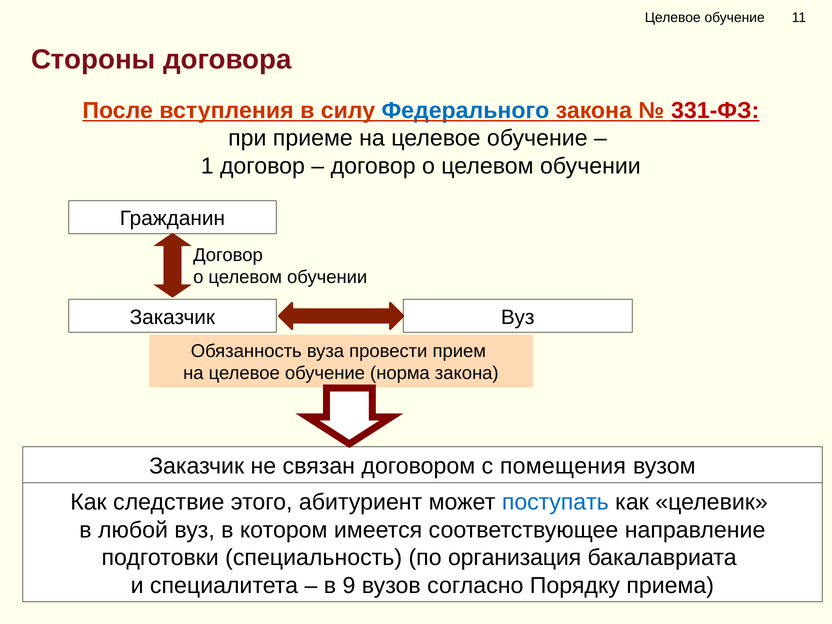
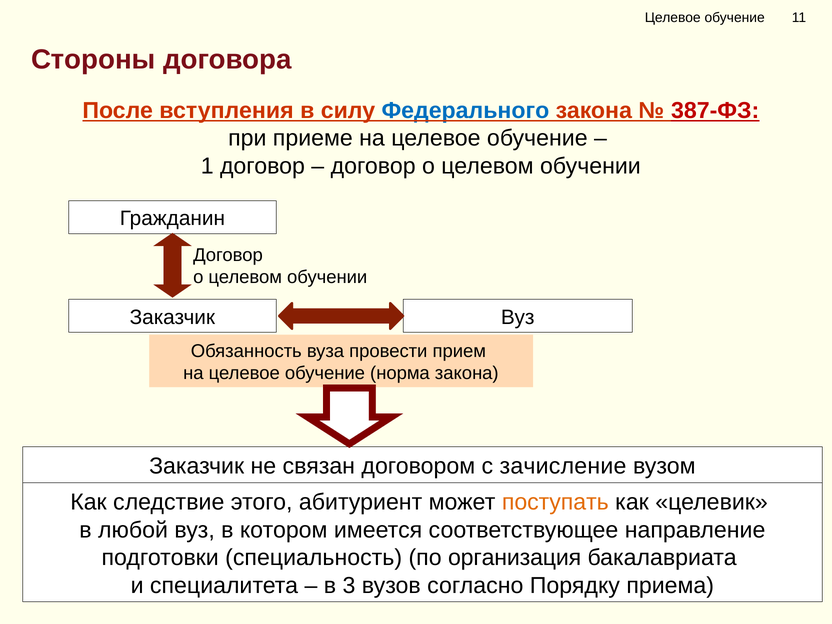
331-ФЗ: 331-ФЗ -> 387-ФЗ (715, 110)
помещения: помещения -> зачисление (563, 466)
поступать colour: blue -> orange (555, 502)
9: 9 -> 3 (349, 585)
